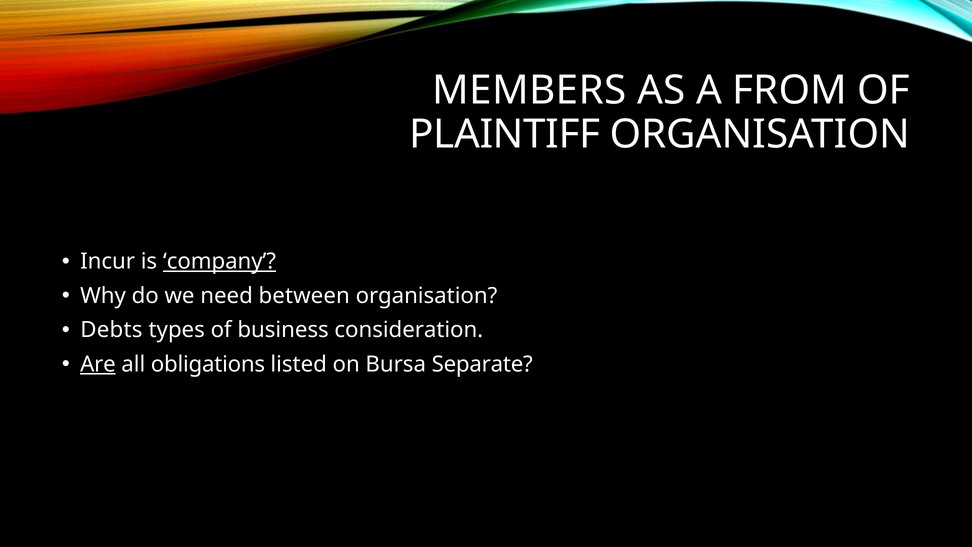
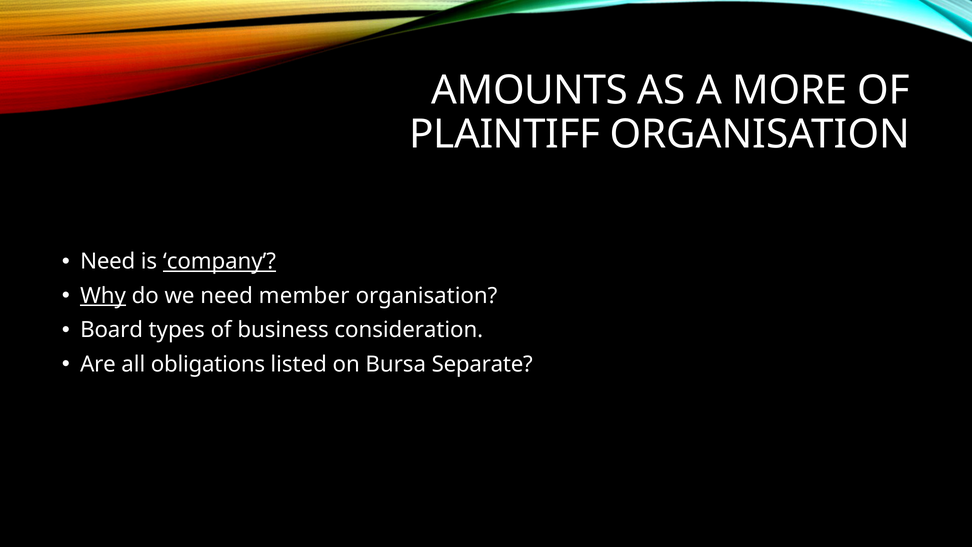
MEMBERS: MEMBERS -> AMOUNTS (530, 90)
FROM: FROM -> MORE (790, 90)
Incur: Incur -> Need (108, 261)
Why underline: none -> present (103, 296)
between: between -> member (304, 296)
Debts: Debts -> Board (112, 330)
Are underline: present -> none (98, 364)
